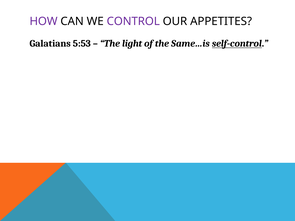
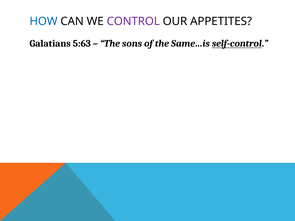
HOW colour: purple -> blue (44, 21)
5:53: 5:53 -> 5:63 (82, 44)
light: light -> sons (132, 44)
